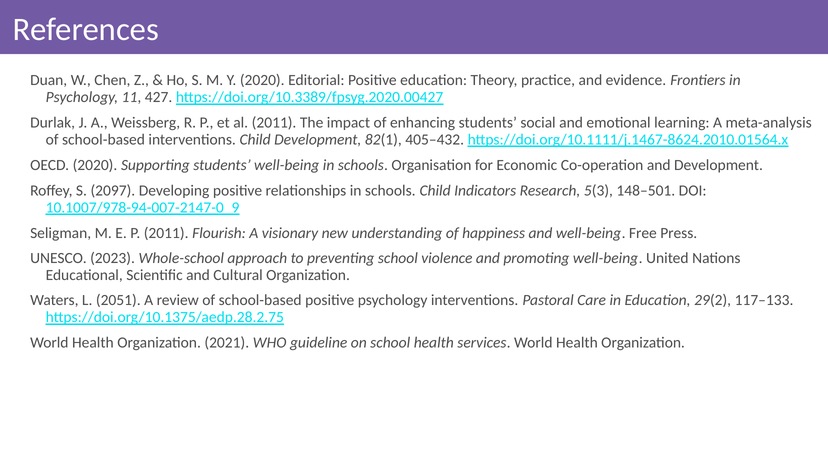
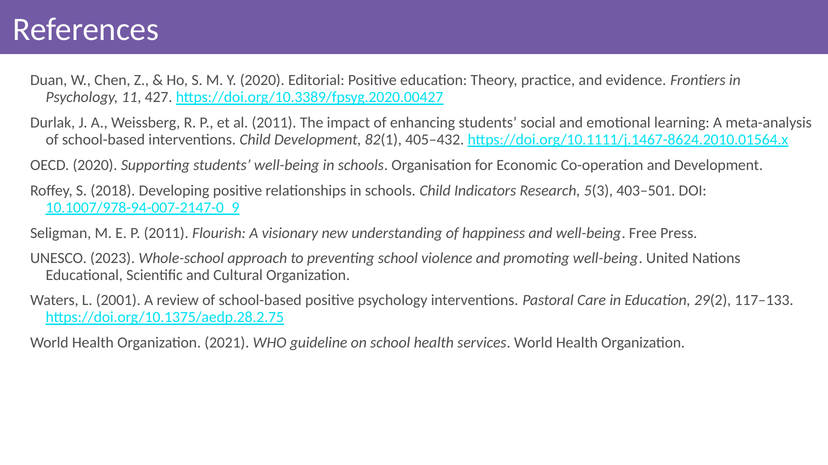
2097: 2097 -> 2018 (113, 191)
148–501: 148–501 -> 403–501 (646, 191)
2051: 2051 -> 2001 (118, 301)
